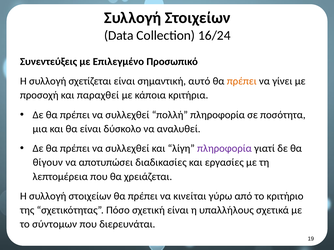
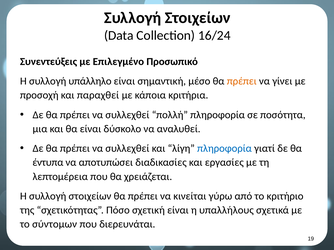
σχετίζεται: σχετίζεται -> υπάλληλο (90, 81)
αυτό: αυτό -> μέσο (199, 81)
πληροφορία colour: purple -> blue (224, 149)
θίγουν: θίγουν -> έντυπα (48, 163)
